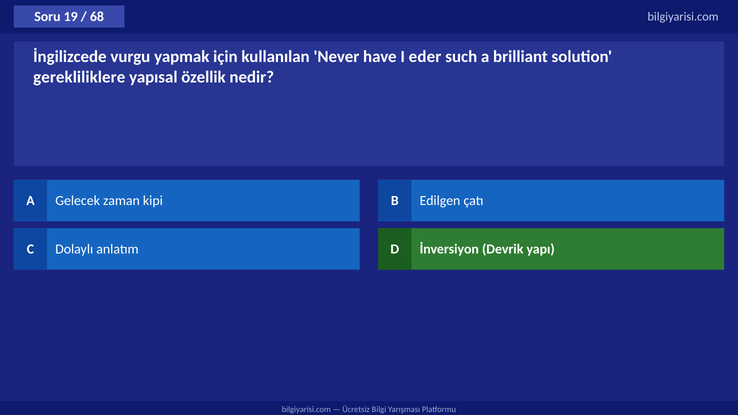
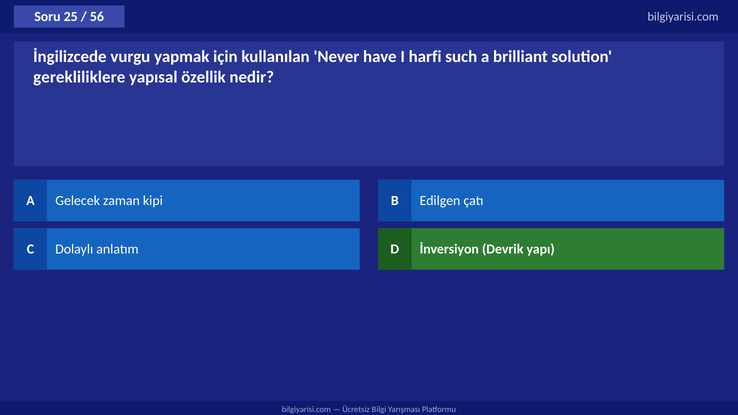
19: 19 -> 25 (71, 17)
68: 68 -> 56 (97, 17)
eder: eder -> harfi (425, 57)
